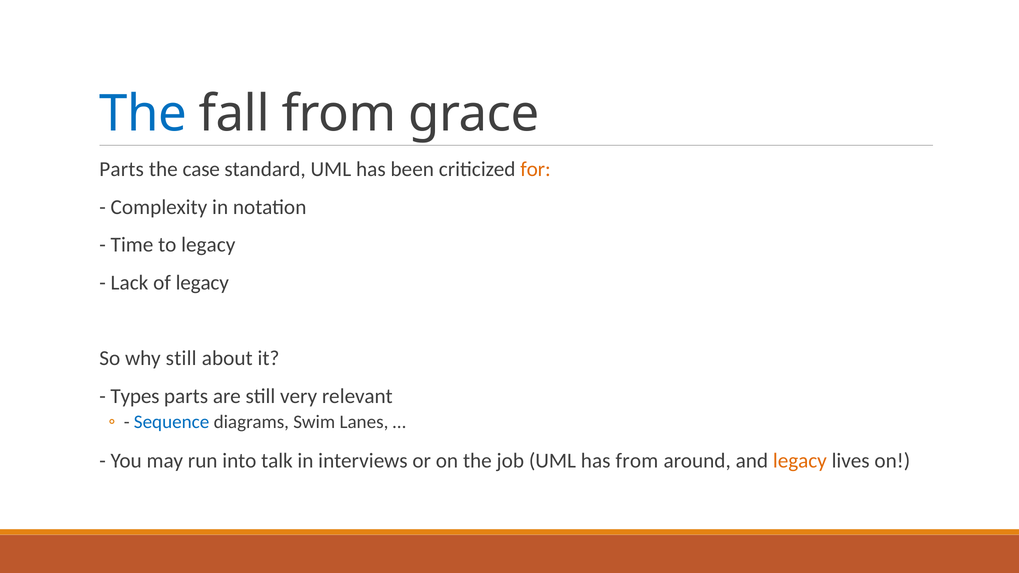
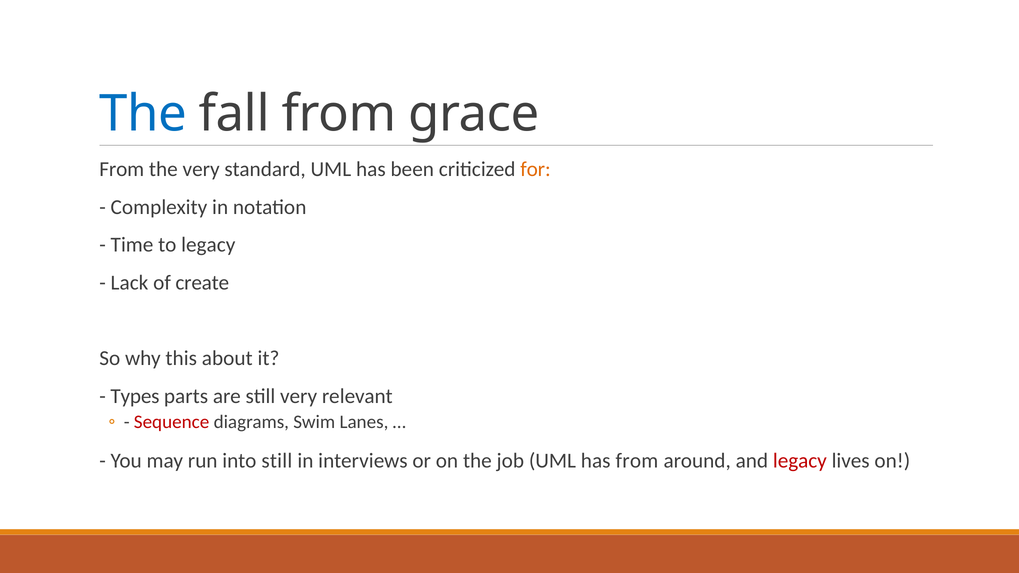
Parts: Parts -> From (122, 169)
the case: case -> very (201, 169)
of legacy: legacy -> create (202, 283)
why still: still -> this (181, 358)
Sequence colour: blue -> red (172, 422)
into talk: talk -> still (277, 461)
legacy colour: orange -> red (800, 461)
